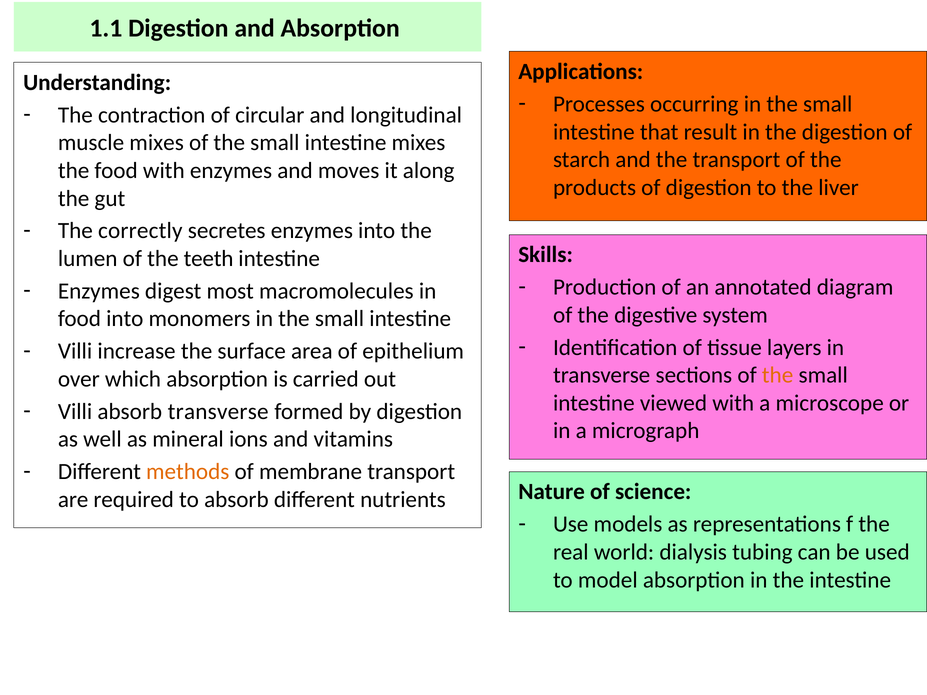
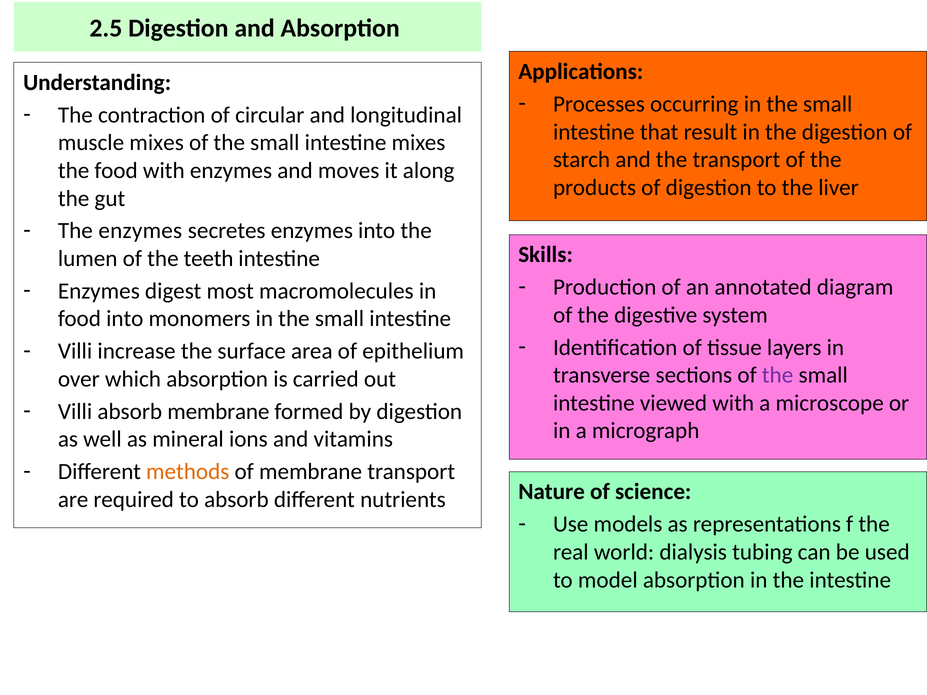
1.1: 1.1 -> 2.5 (106, 29)
The correctly: correctly -> enzymes (140, 231)
the colour: orange -> purple (778, 375)
absorb transverse: transverse -> membrane (218, 412)
